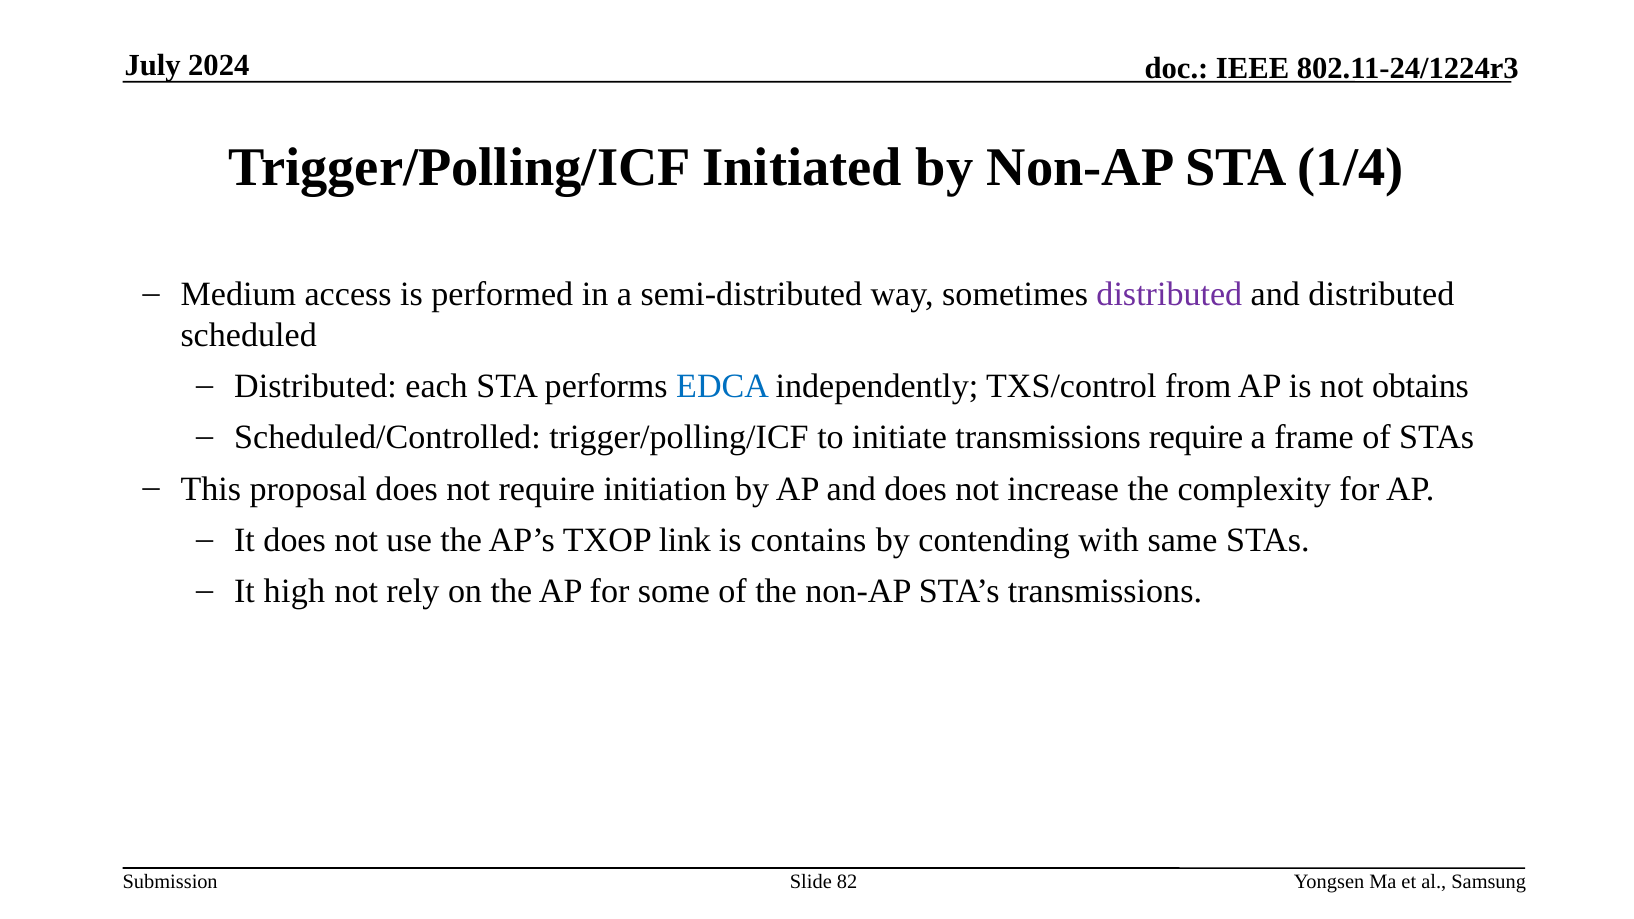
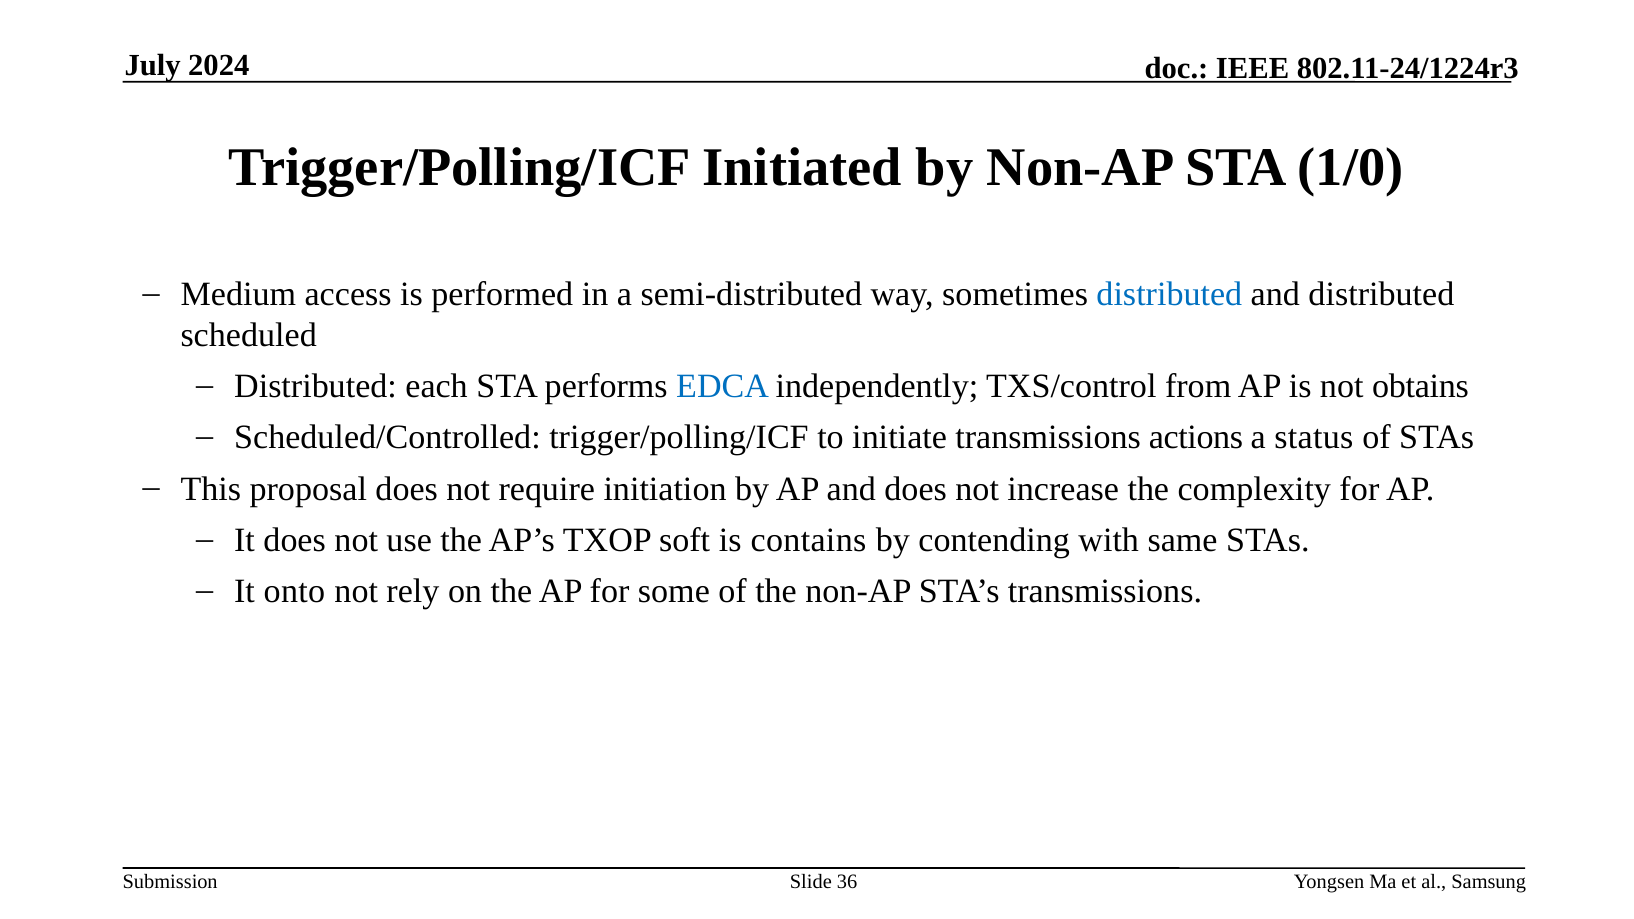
1/4: 1/4 -> 1/0 (1351, 167)
distributed colour: purple -> blue (1169, 295)
transmissions require: require -> actions (1196, 438)
frame: frame -> status (1314, 438)
link: link -> soft (685, 540)
high: high -> onto (294, 591)
82: 82 -> 36 (847, 882)
